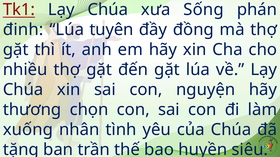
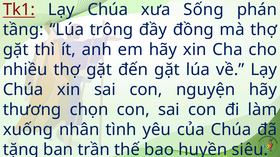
đinh: đinh -> tầng (23, 30)
tuyên: tuyên -> trông (111, 30)
